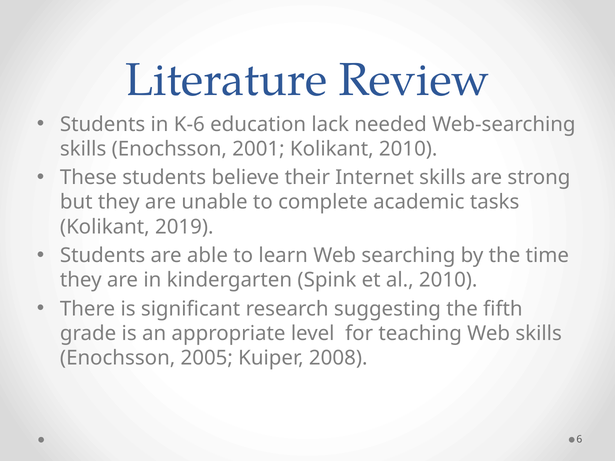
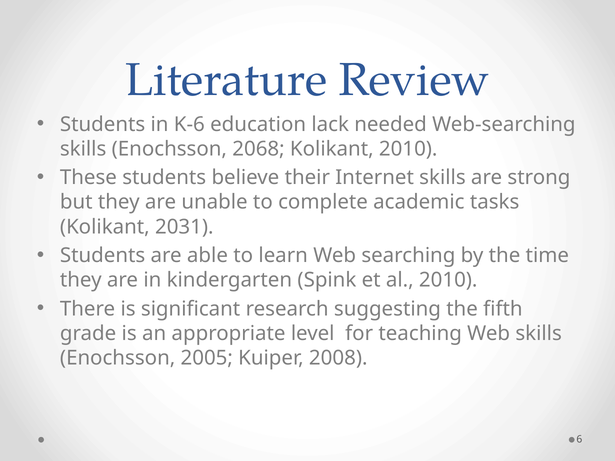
2001: 2001 -> 2068 (259, 149)
2019: 2019 -> 2031 (184, 227)
